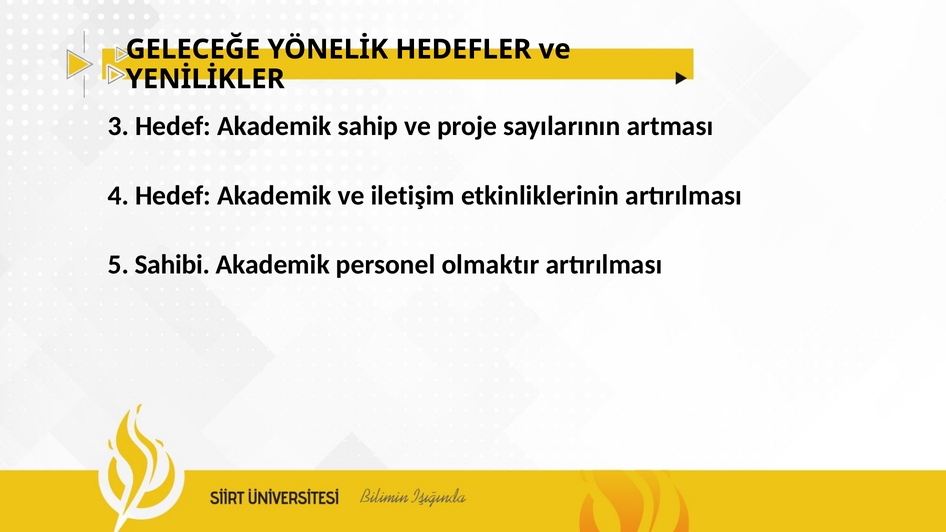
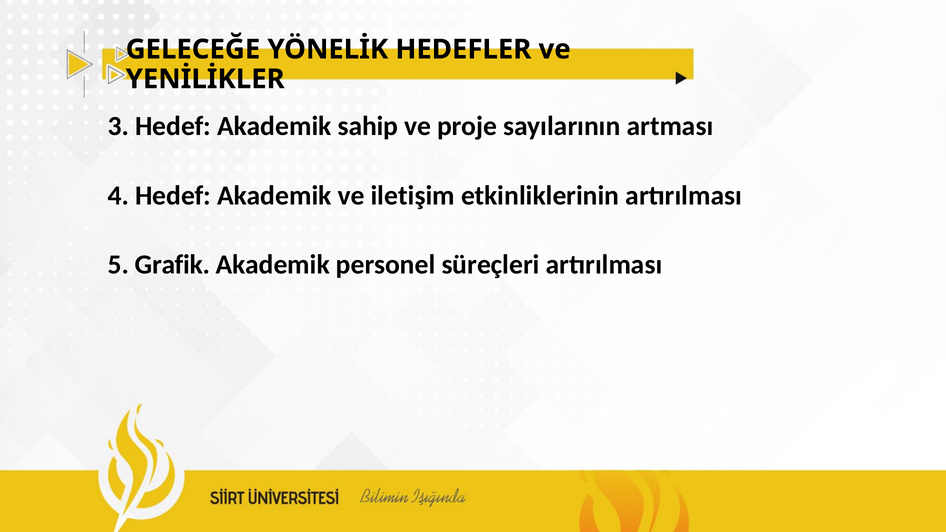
Sahibi: Sahibi -> Grafik (172, 265)
olmaktır: olmaktır -> süreçleri (491, 265)
